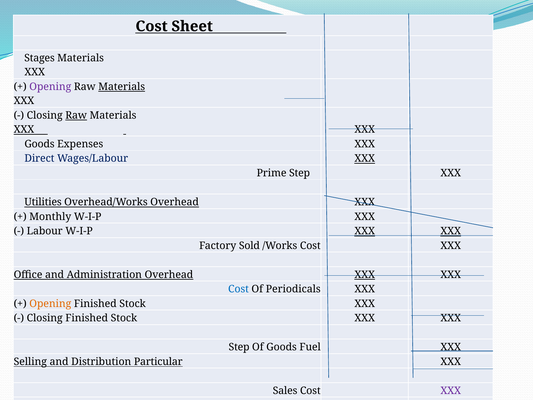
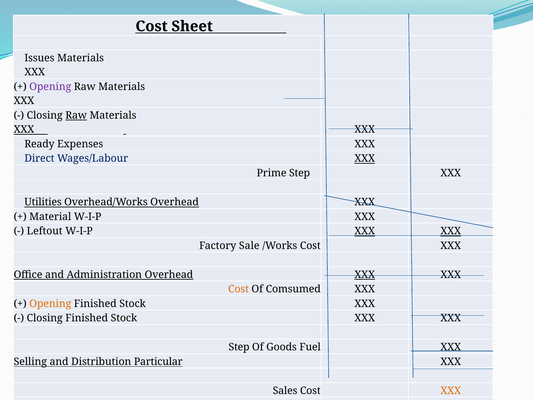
Stages: Stages -> Issues (39, 58)
Materials underline: present -> none (122, 87)
Goods: Goods -> Ready (39, 144)
Monthly: Monthly -> Material (50, 216)
Labour: Labour -> Leftout (45, 231)
Sold: Sold -> Sale (249, 245)
Cost colour: blue -> orange (239, 289)
Periodicals: Periodicals -> Comsumed (293, 289)
XXX colour: purple -> orange (451, 390)
